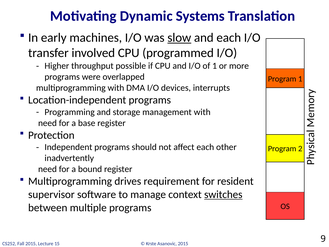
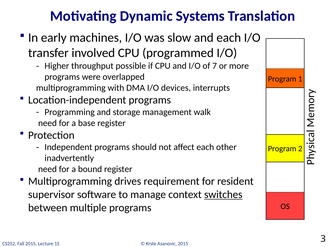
slow underline: present -> none (179, 38)
of 1: 1 -> 7 (215, 66)
management with: with -> walk (202, 112)
9: 9 -> 3 (323, 239)
